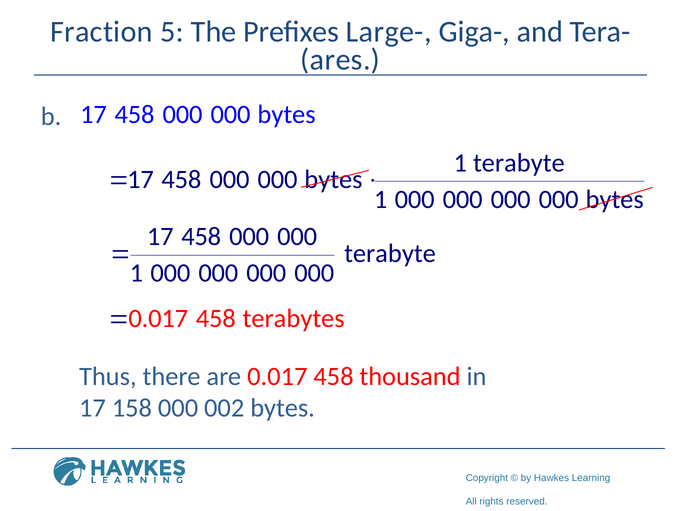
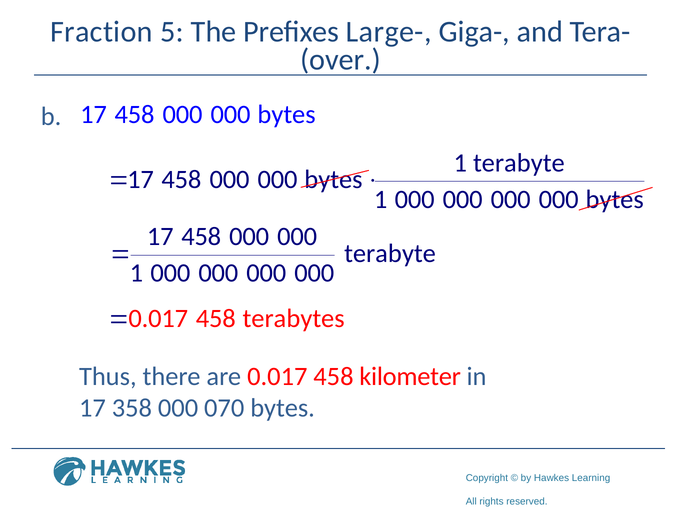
ares: ares -> over (340, 60)
thousand: thousand -> kilometer (410, 376)
158: 158 -> 358 (132, 408)
002: 002 -> 070 (224, 408)
